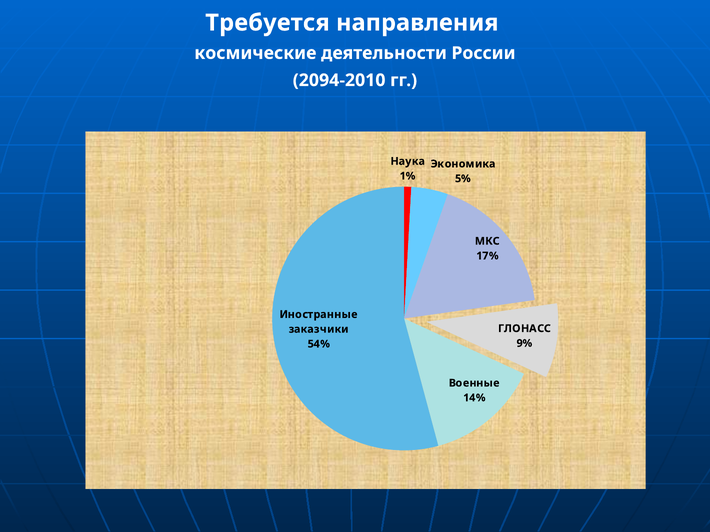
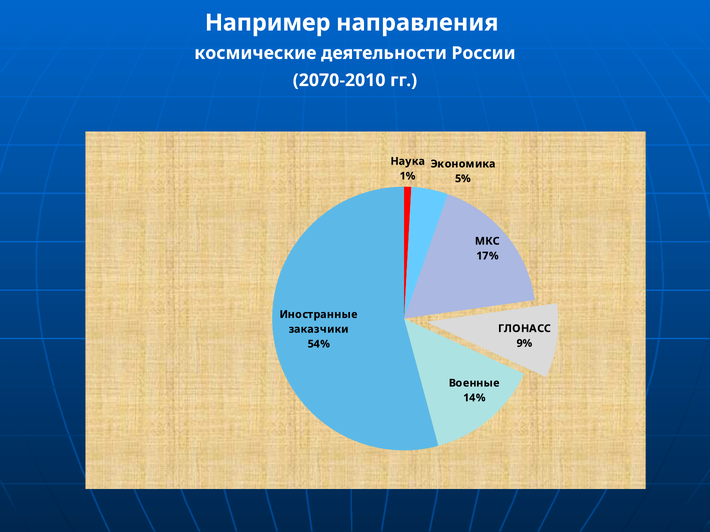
Требуется: Требуется -> Например (268, 23)
2094-2010: 2094-2010 -> 2070-2010 (339, 80)
